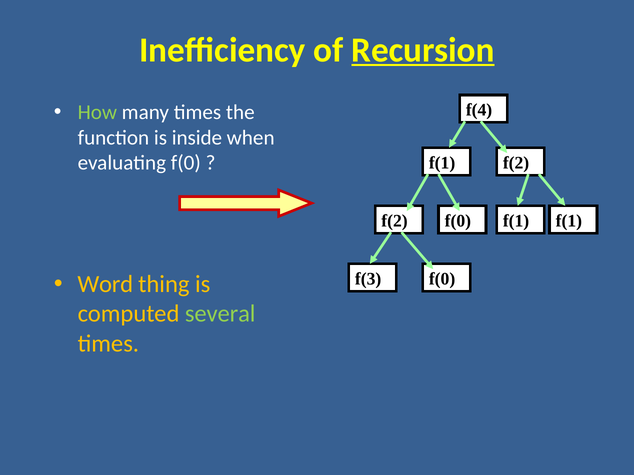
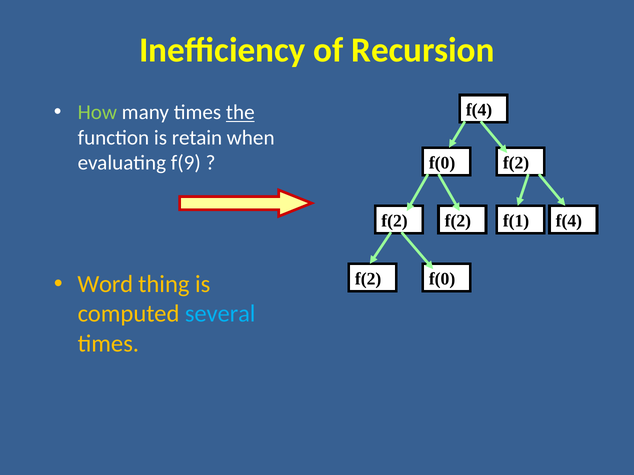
Recursion underline: present -> none (423, 50)
the underline: none -> present (240, 112)
inside: inside -> retain (197, 138)
evaluating f(0: f(0 -> f(9 (186, 163)
f(1: f(1 -> f(0 (442, 163)
f(0: f(0 -> f(2 (458, 221)
f(2 f(1: f(1 -> f(4 (569, 221)
f(3: f(3 -> f(2 (368, 279)
several colour: light green -> light blue (220, 314)
